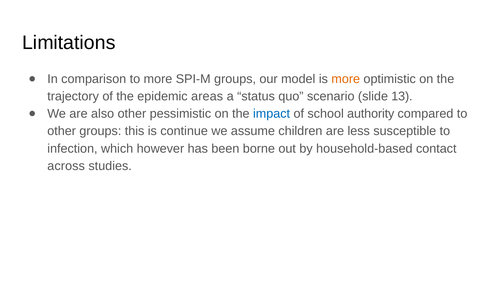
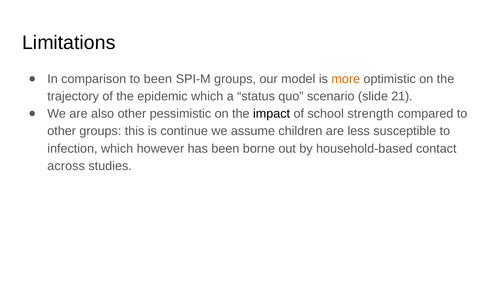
to more: more -> been (158, 79)
epidemic areas: areas -> which (207, 96)
13: 13 -> 21 (402, 96)
impact colour: blue -> black (272, 114)
authority: authority -> strength (371, 114)
